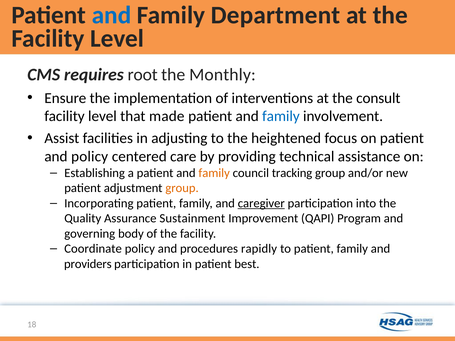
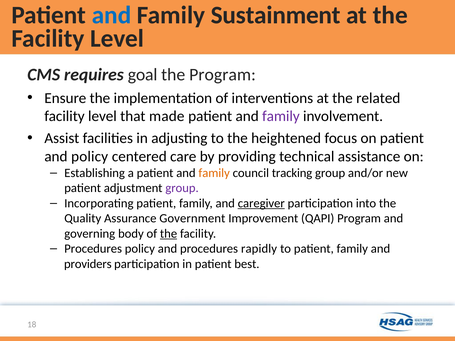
Department: Department -> Sustainment (276, 15)
root: root -> goal (143, 75)
the Monthly: Monthly -> Program (223, 75)
consult: consult -> related (378, 98)
family colour: blue -> purple (281, 116)
group colour: orange -> purple (182, 188)
Sustainment: Sustainment -> Government (192, 219)
the underline: none -> present (169, 234)
Coordinate: Coordinate -> Procedures (93, 249)
